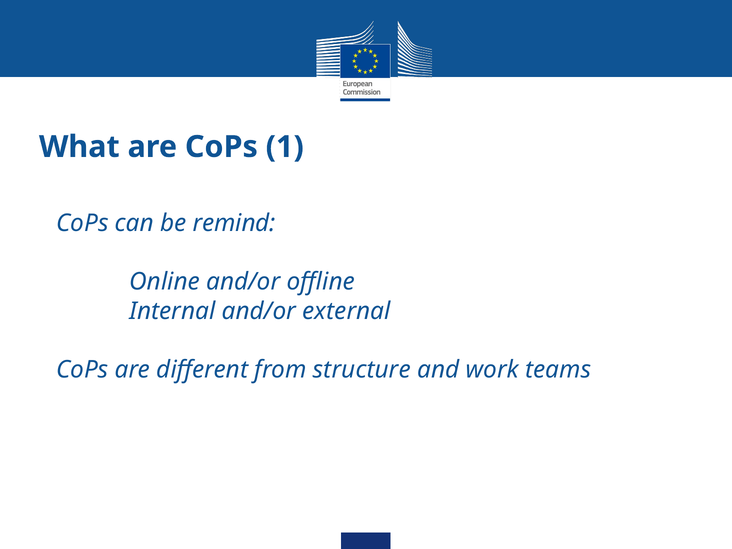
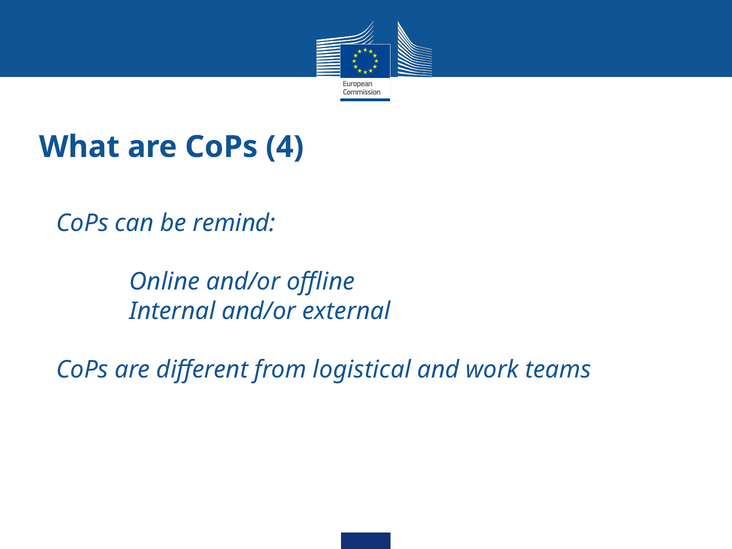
1: 1 -> 4 (285, 147)
structure: structure -> logistical (362, 370)
